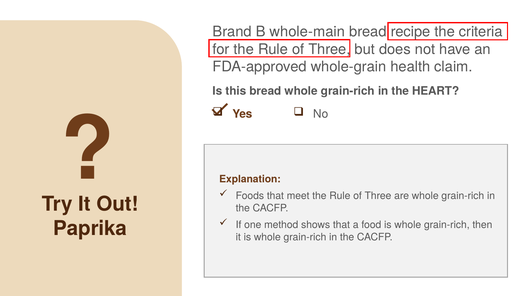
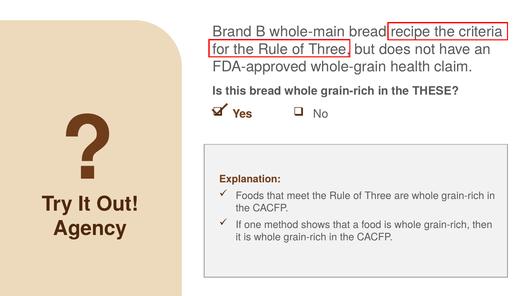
HEART: HEART -> THESE (436, 91)
Paprika: Paprika -> Agency (90, 229)
